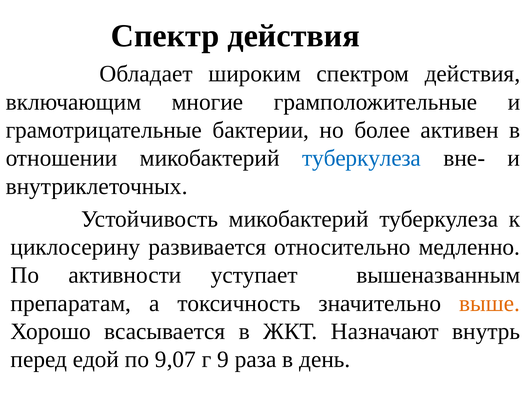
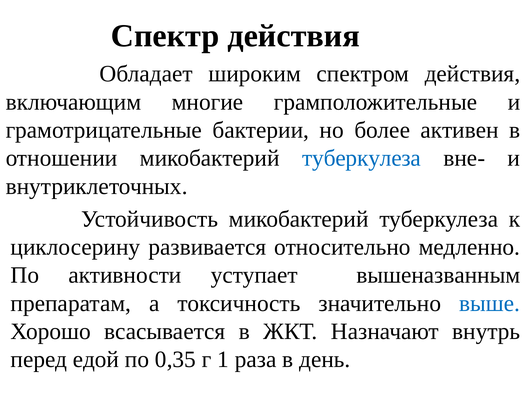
выше colour: orange -> blue (490, 303)
9,07: 9,07 -> 0,35 (175, 359)
9: 9 -> 1 (223, 359)
